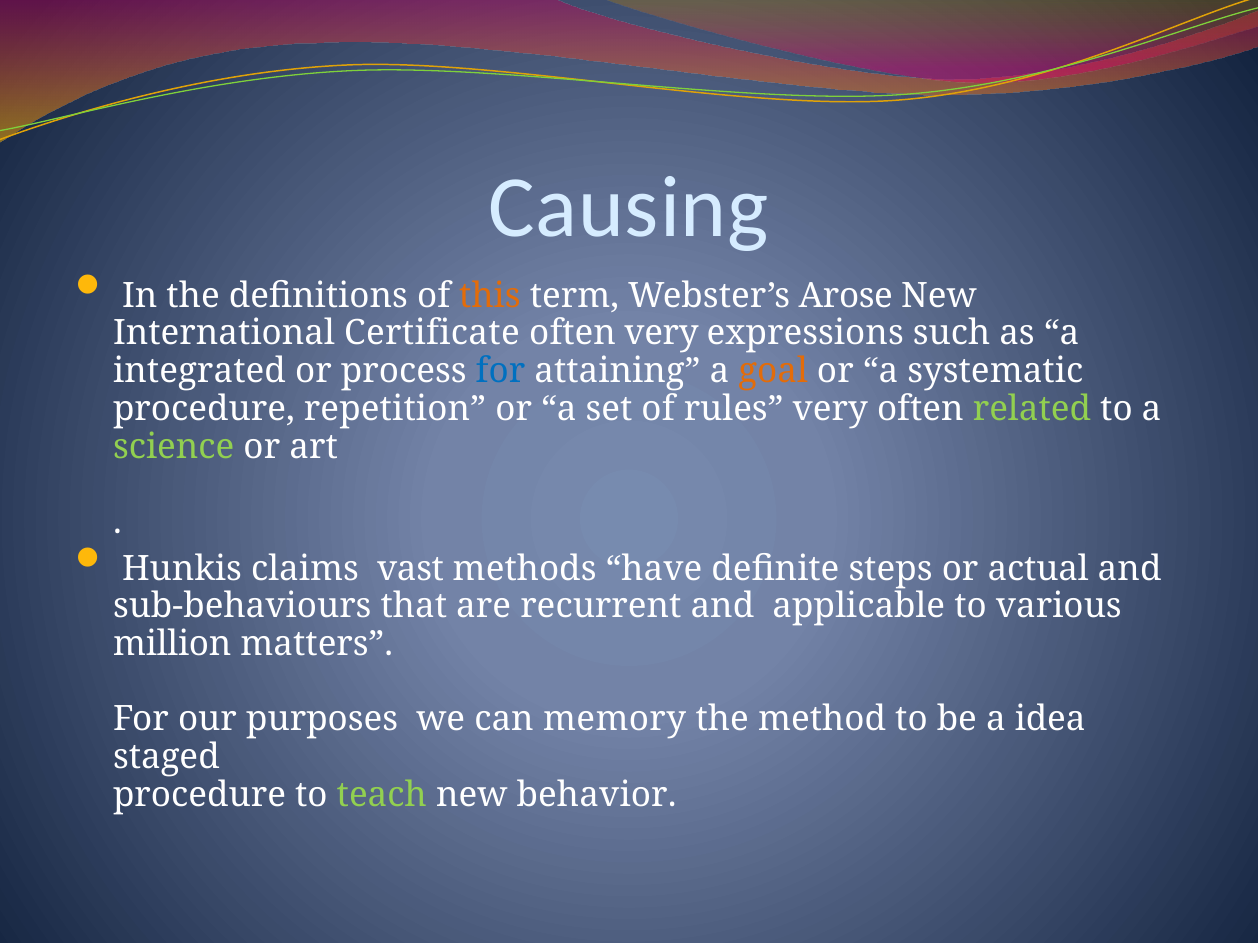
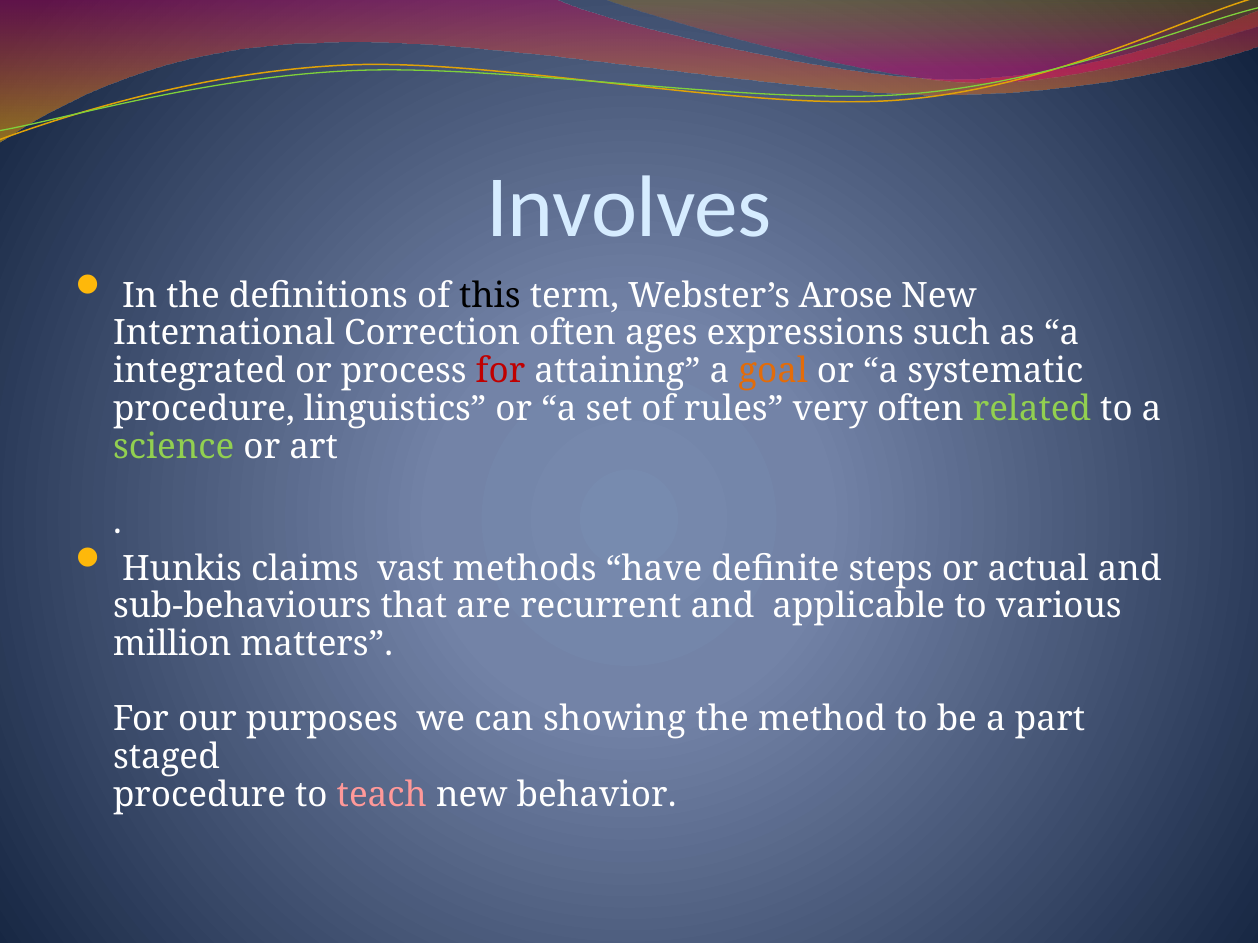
Causing: Causing -> Involves (629, 208)
this colour: orange -> black (490, 296)
Certificate: Certificate -> Correction (432, 334)
often very: very -> ages (661, 334)
for colour: blue -> red (501, 371)
repetition: repetition -> linguistics (395, 409)
memory: memory -> showing (615, 720)
idea: idea -> part (1050, 720)
teach colour: light green -> pink (382, 795)
